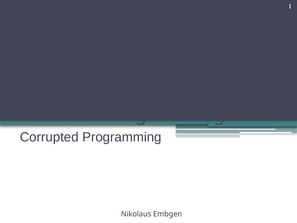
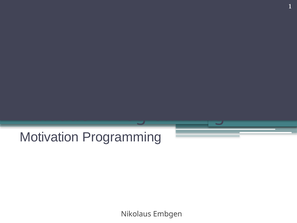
Corrupted: Corrupted -> Motivation (49, 137)
